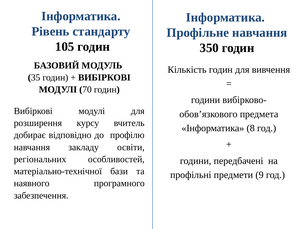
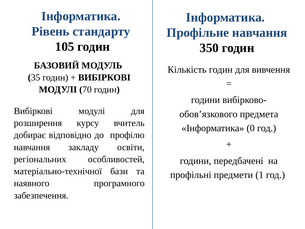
8: 8 -> 0 (251, 128)
9: 9 -> 1 (260, 175)
